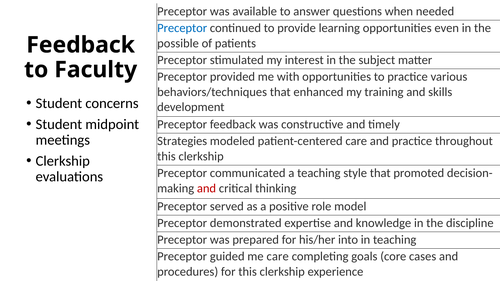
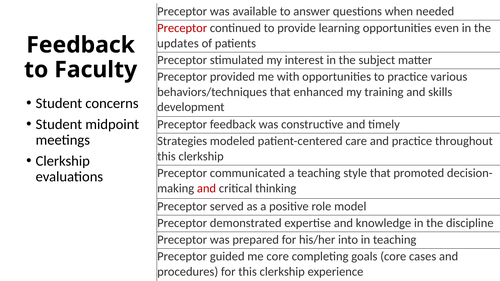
Preceptor colour: blue -> red (182, 28)
possible: possible -> updates (178, 43)
me care: care -> core (278, 257)
